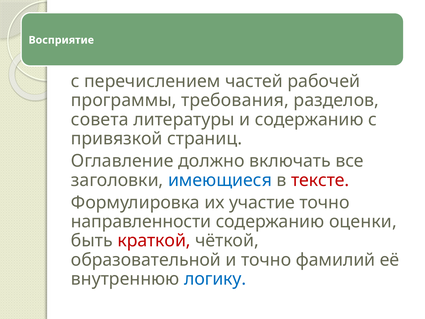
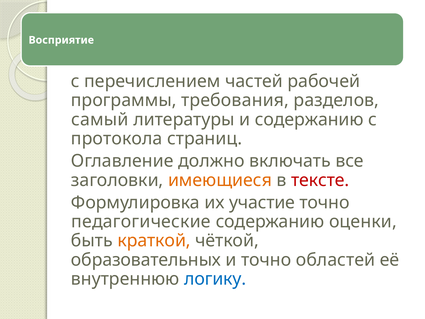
совета: совета -> самый (100, 119)
привязкой: привязкой -> протокола (117, 139)
имеющиеся colour: blue -> orange (220, 180)
направленности: направленности -> педагогические (141, 221)
краткой colour: red -> orange (154, 241)
образовательной: образовательной -> образовательных (146, 260)
фамилий: фамилий -> областей (335, 260)
